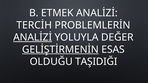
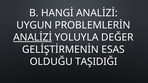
ETMEK: ETMEK -> HANGİ (57, 13)
TERCİH: TERCİH -> UYGUN (34, 25)
GELİŞTİRMENİN underline: present -> none (60, 50)
